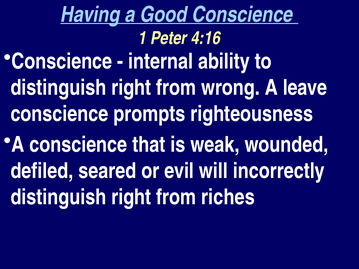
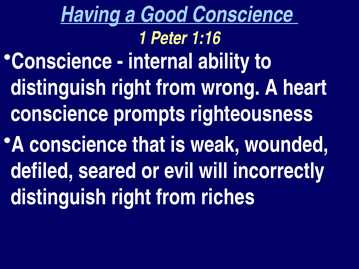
4:16: 4:16 -> 1:16 (206, 38)
leave: leave -> heart (305, 88)
